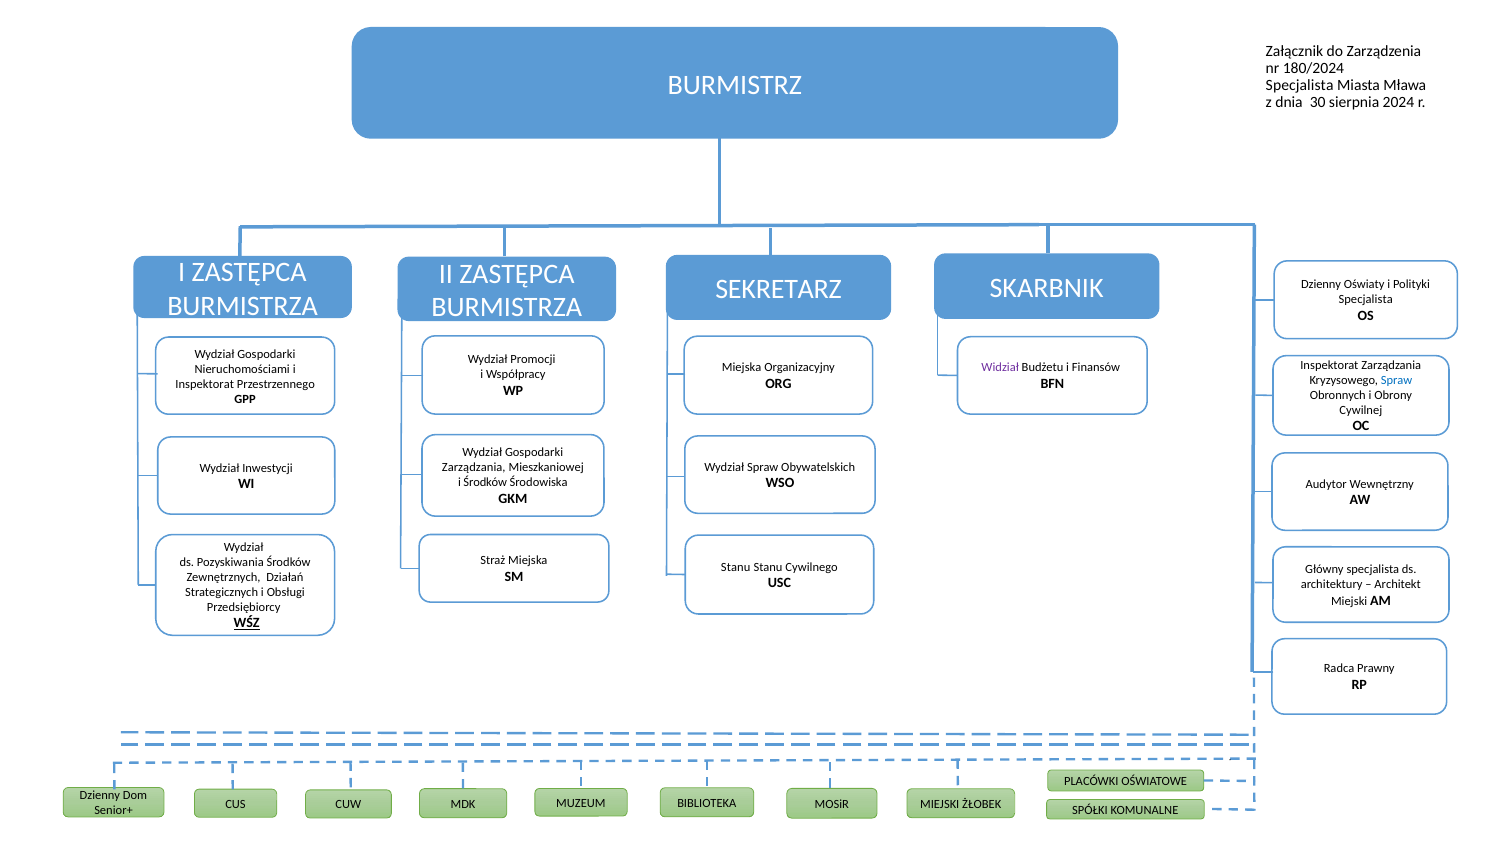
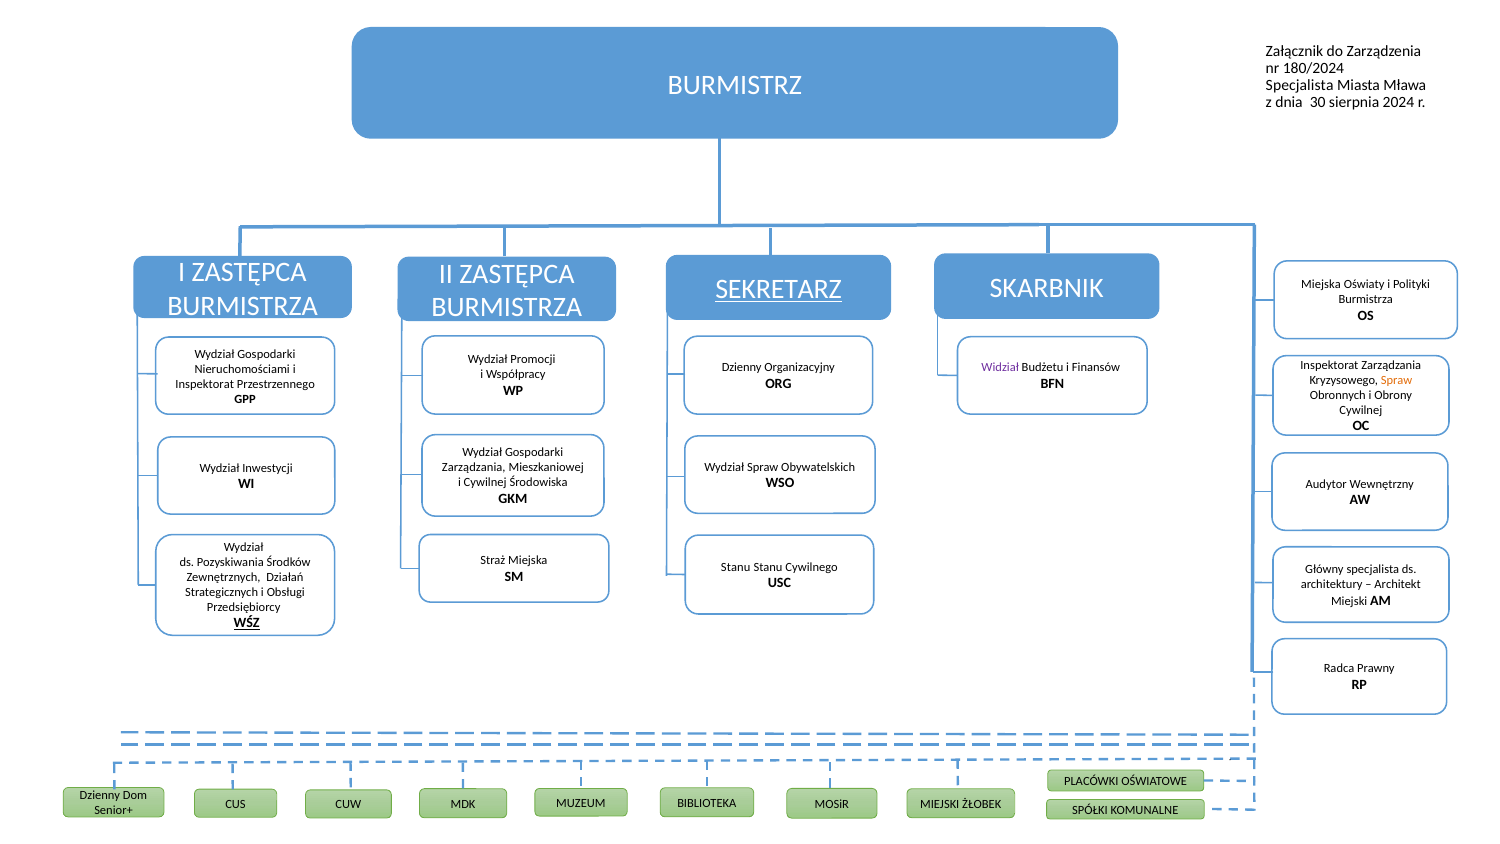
SEKRETARZ underline: none -> present (779, 289)
Dzienny: Dzienny -> Miejska (1321, 285)
Specjalista: Specjalista -> Burmistrza (1366, 300)
Miejska: Miejska -> Dzienny (742, 367)
Spraw colour: blue -> orange (1397, 380)
i Środków: Środków -> Cywilnej (485, 483)
